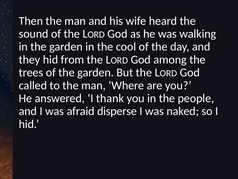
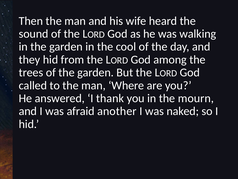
people: people -> mourn (196, 98)
disperse: disperse -> another (117, 111)
